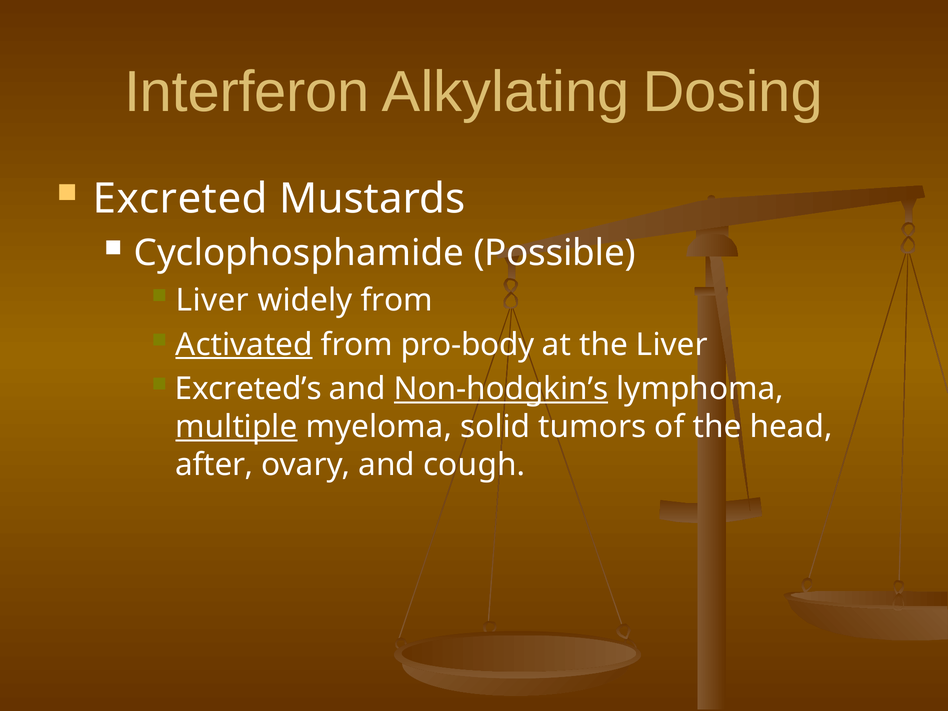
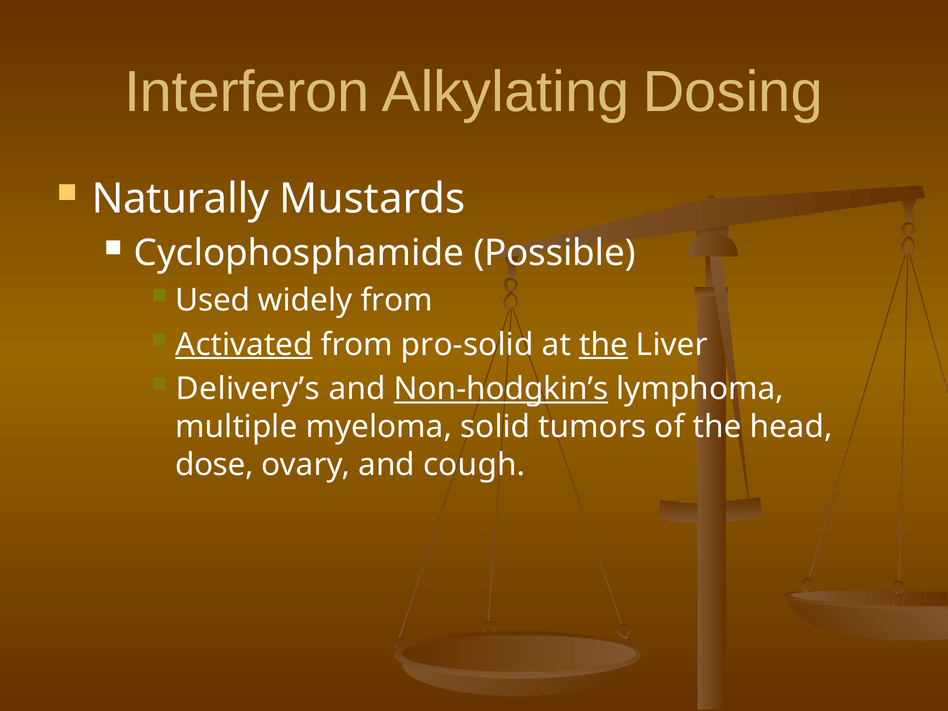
Excreted: Excreted -> Naturally (181, 199)
Liver: Liver -> Used (213, 300)
pro-body: pro-body -> pro-solid (467, 345)
the underline: none -> present (604, 345)
Excreted’s: Excreted’s -> Delivery’s (248, 389)
multiple underline: present -> none (236, 427)
after: after -> dose (214, 465)
